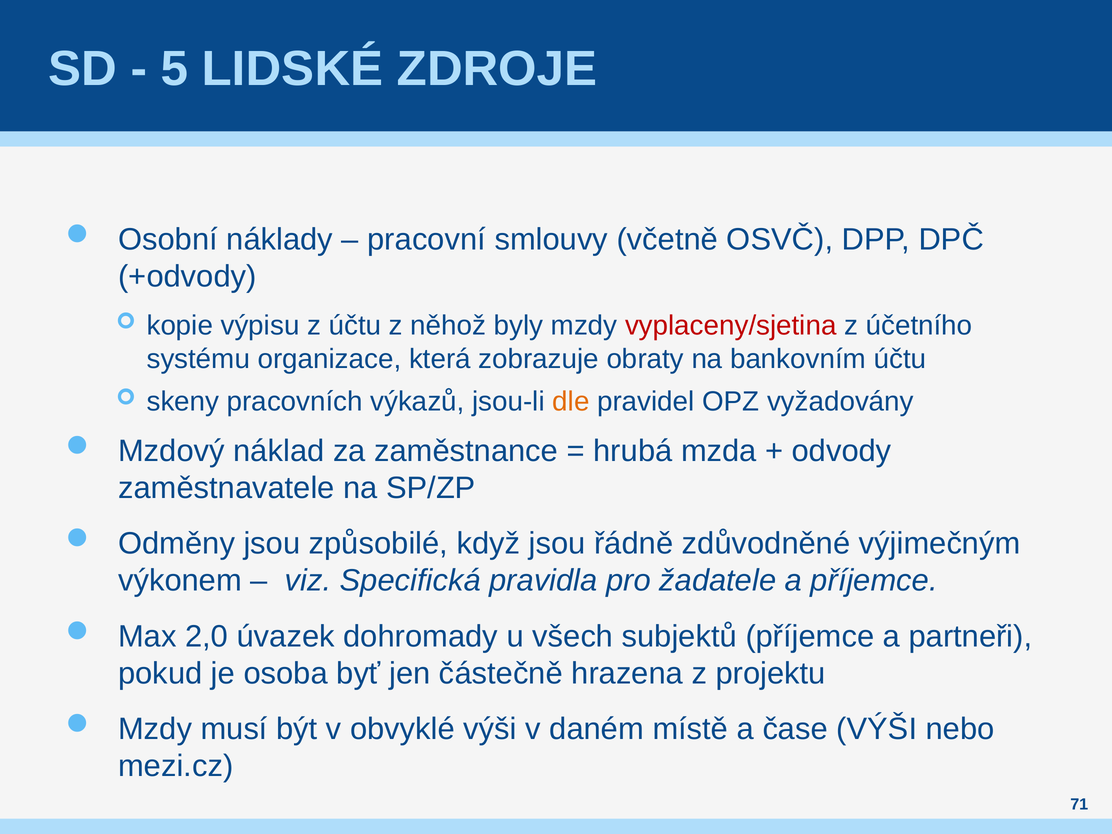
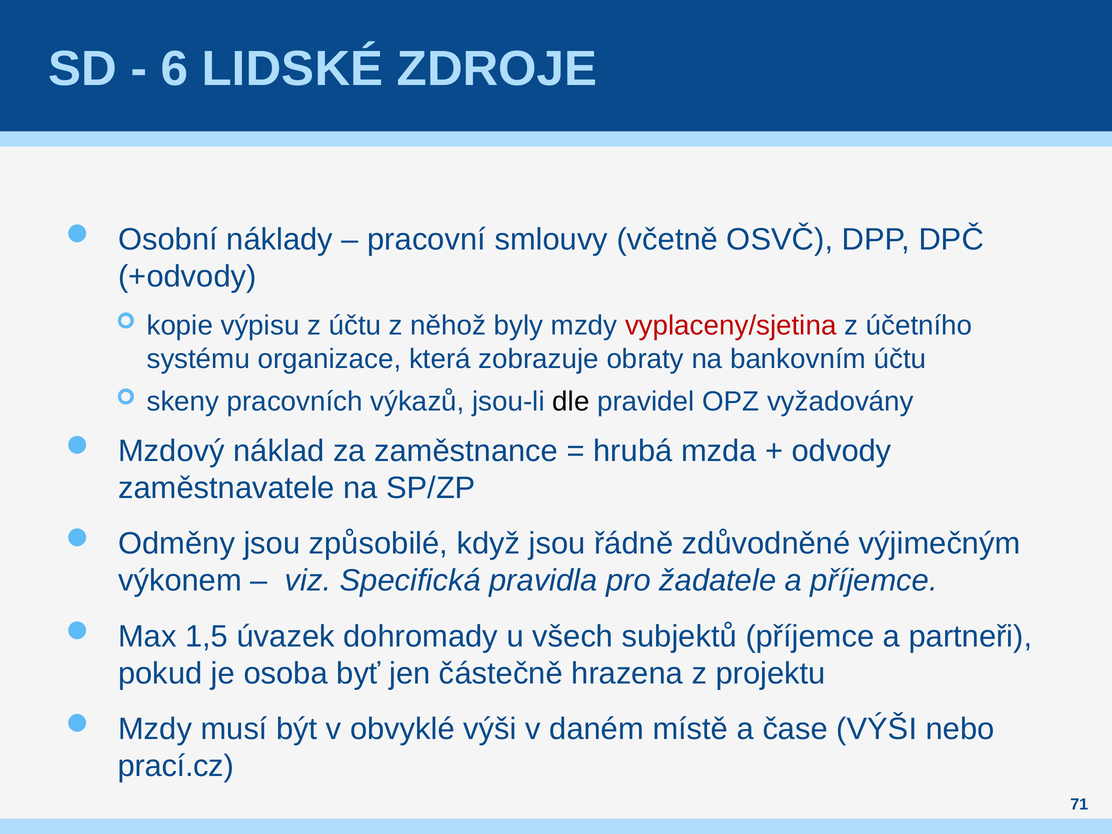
5: 5 -> 6 (174, 69)
dle colour: orange -> black (571, 402)
2,0: 2,0 -> 1,5 (207, 636)
mezi.cz: mezi.cz -> prací.cz (176, 766)
